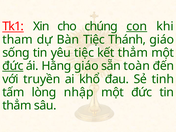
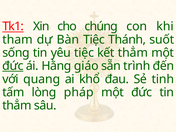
con underline: present -> none (137, 26)
Thánh giáo: giáo -> suốt (162, 40)
toàn: toàn -> trình (137, 66)
truyền: truyền -> quang (42, 79)
nhập: nhập -> pháp (79, 92)
